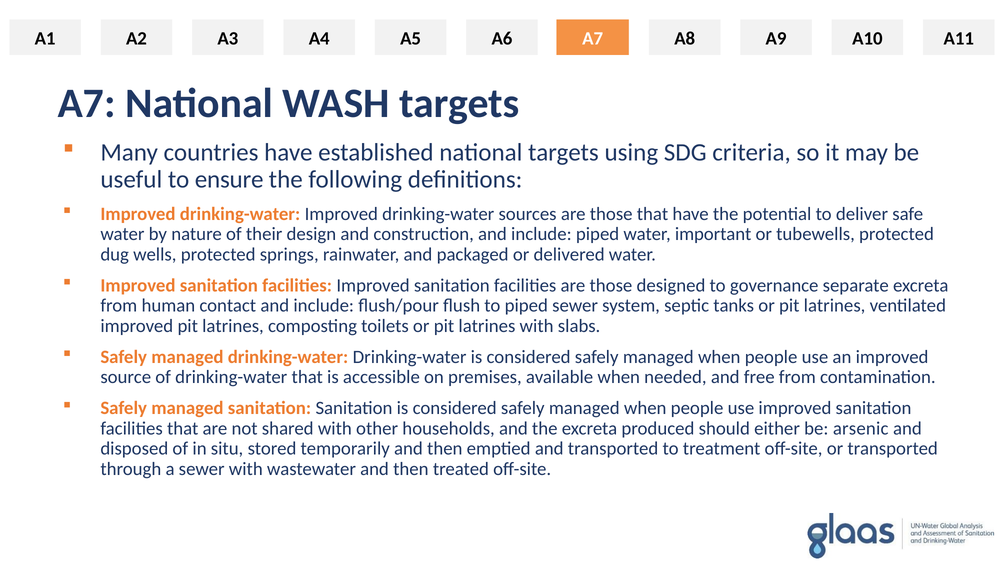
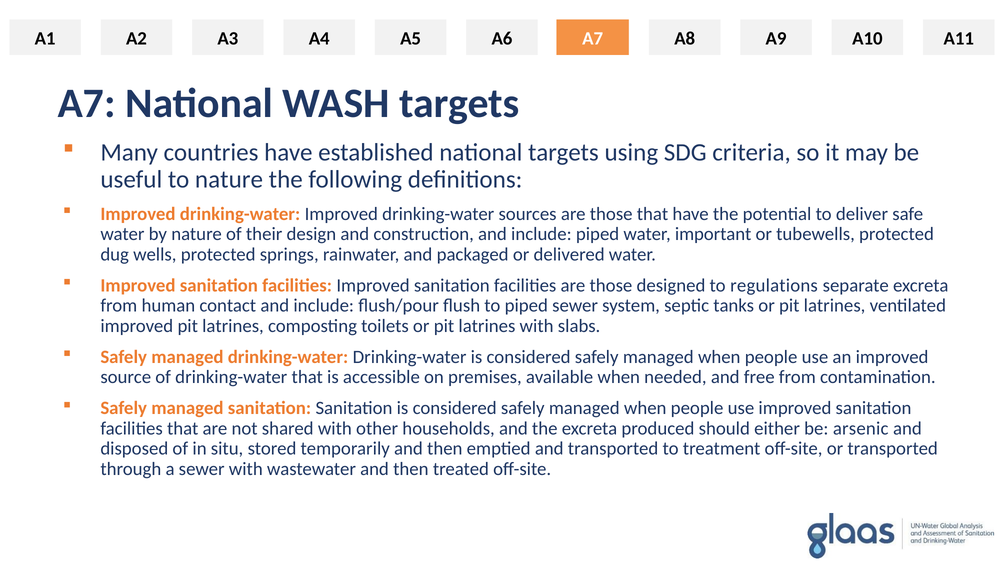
to ensure: ensure -> nature (229, 180)
governance: governance -> regulations (774, 285)
